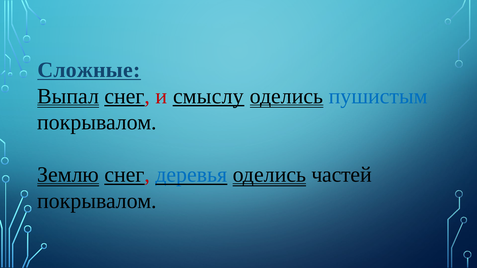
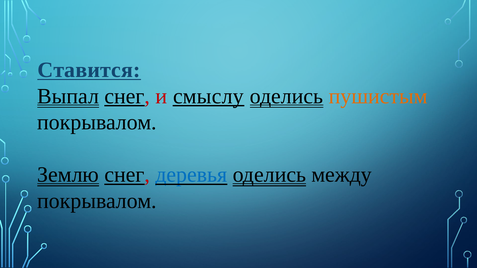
Сложные: Сложные -> Ставится (89, 70)
пушистым colour: blue -> orange (378, 96)
частей: частей -> между (342, 175)
